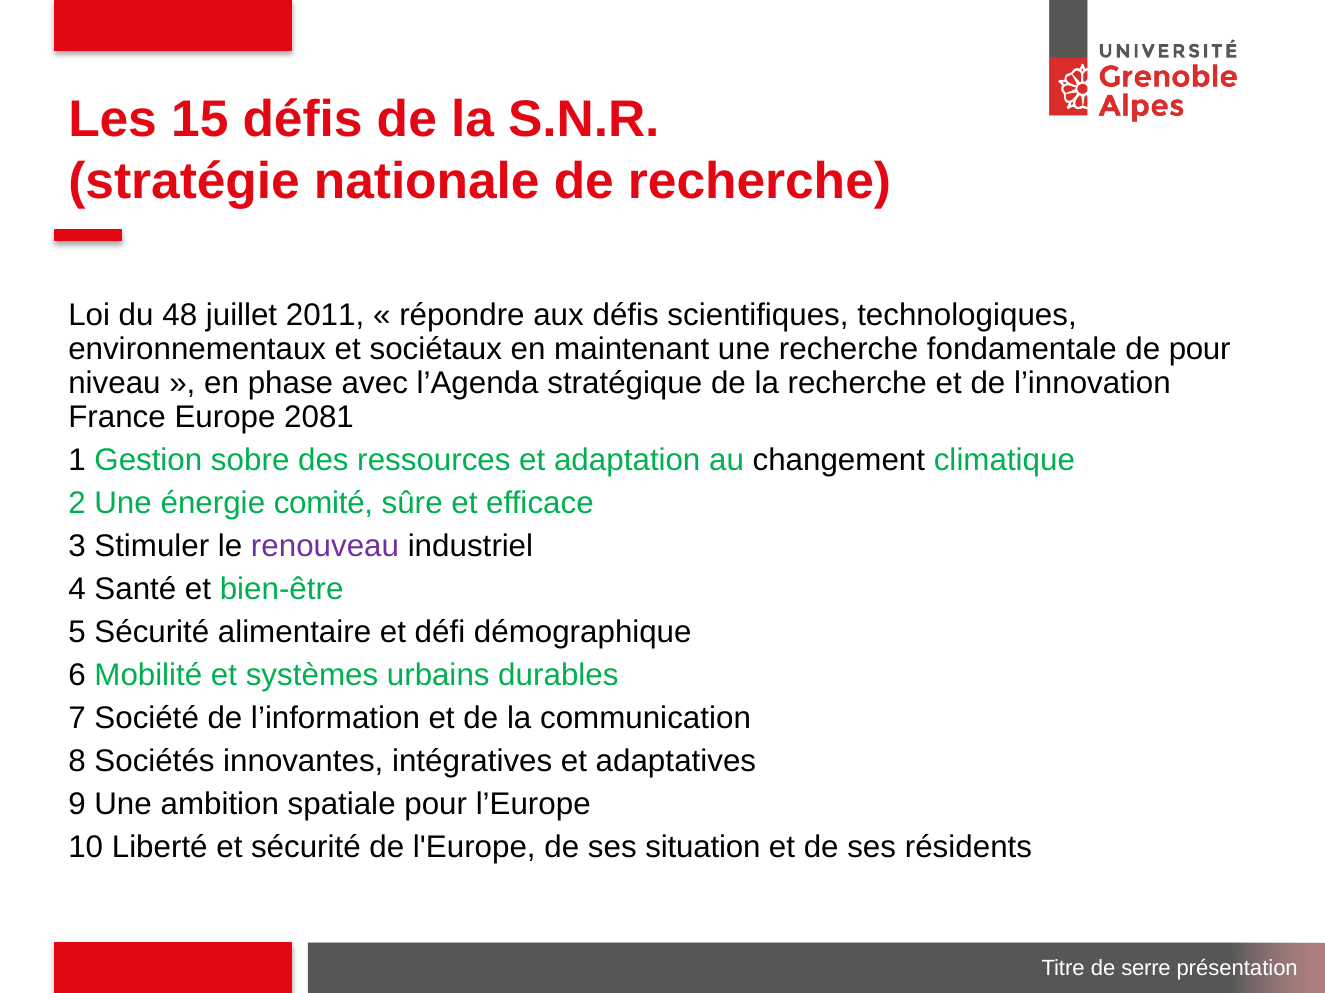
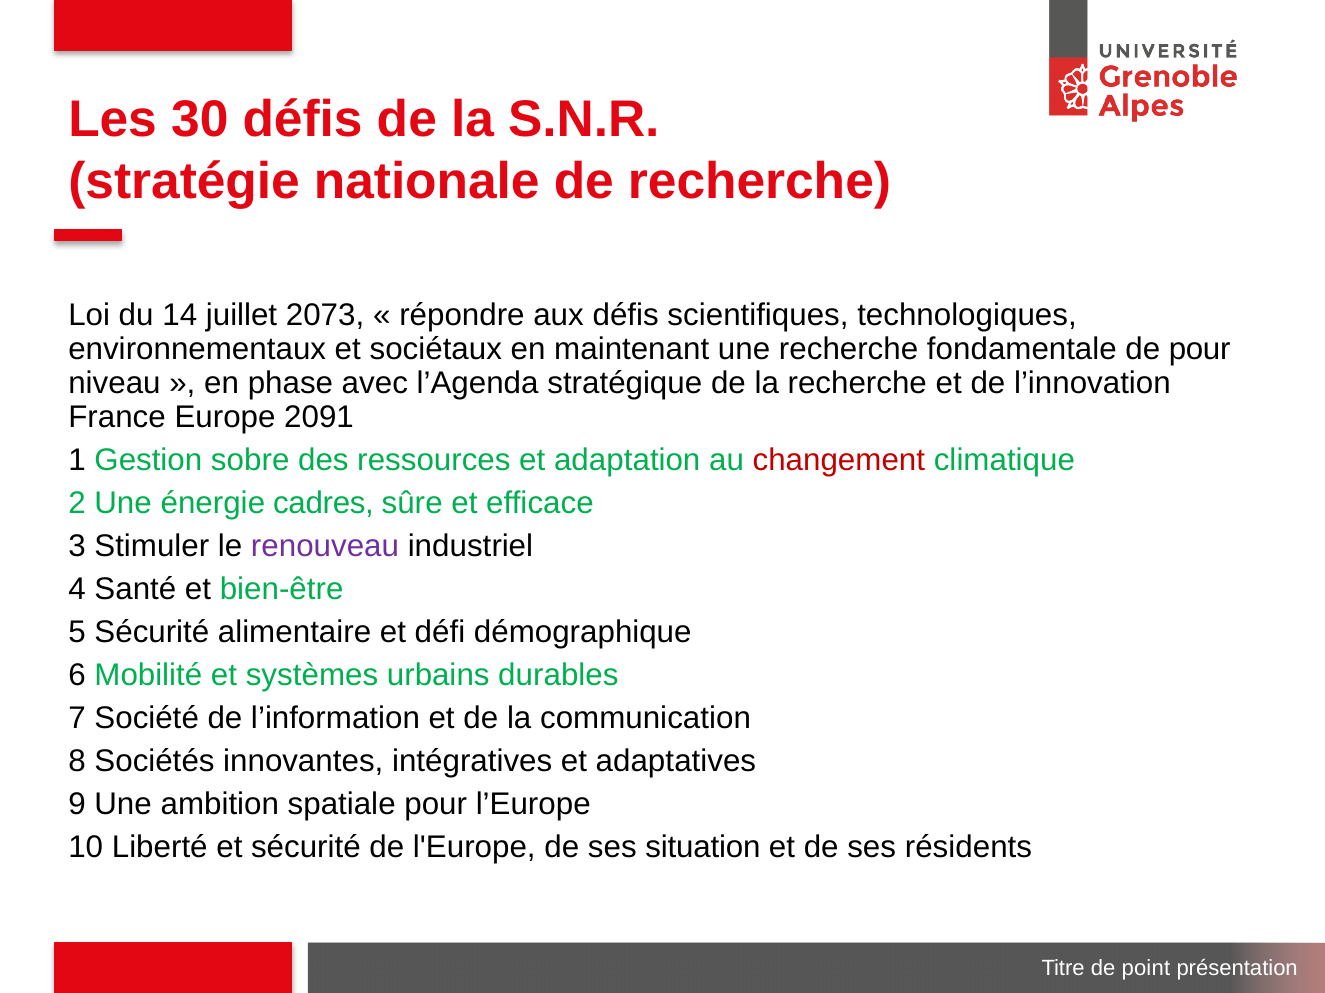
15: 15 -> 30 (200, 120)
48: 48 -> 14 (180, 316)
2011: 2011 -> 2073 (325, 316)
2081: 2081 -> 2091 (319, 417)
changement colour: black -> red (839, 460)
comité: comité -> cadres (324, 503)
serre: serre -> point (1146, 969)
